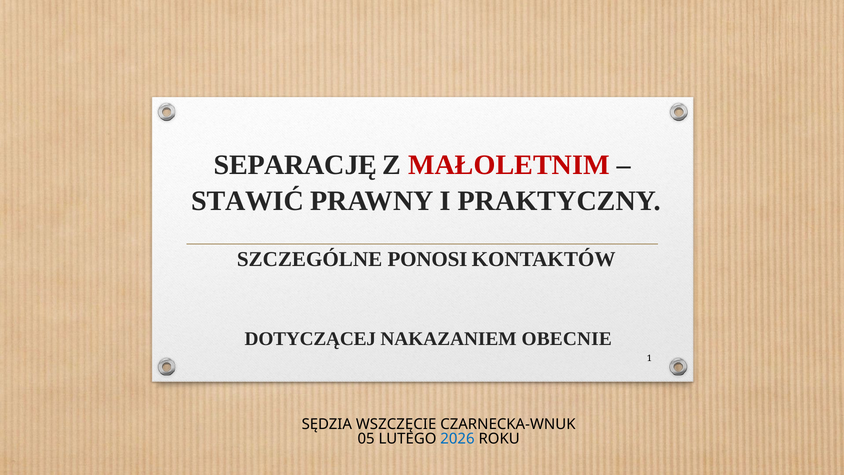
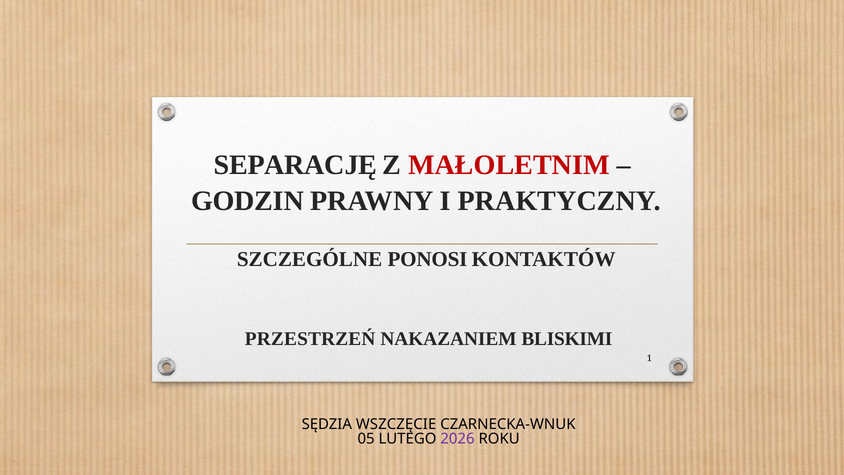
STAWIĆ: STAWIĆ -> GODZIN (248, 201)
DOTYCZĄCEJ: DOTYCZĄCEJ -> PRZESTRZEŃ (310, 339)
OBECNIE: OBECNIE -> BLISKIMI (567, 339)
2026 colour: blue -> purple (457, 439)
